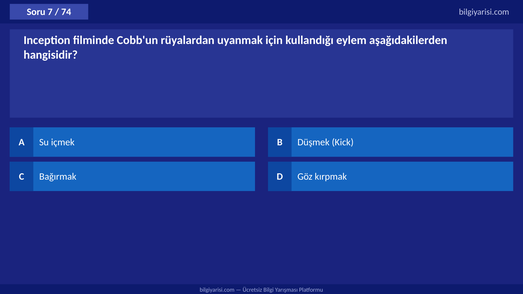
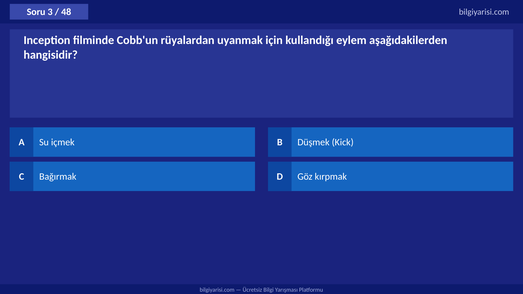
7: 7 -> 3 (50, 12)
74: 74 -> 48 (66, 12)
